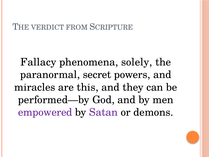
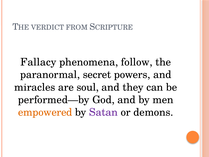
solely: solely -> follow (137, 62)
this: this -> soul (88, 87)
empowered colour: purple -> orange (45, 112)
